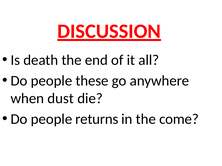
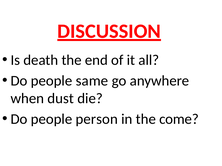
these: these -> same (92, 81)
returns: returns -> person (97, 119)
